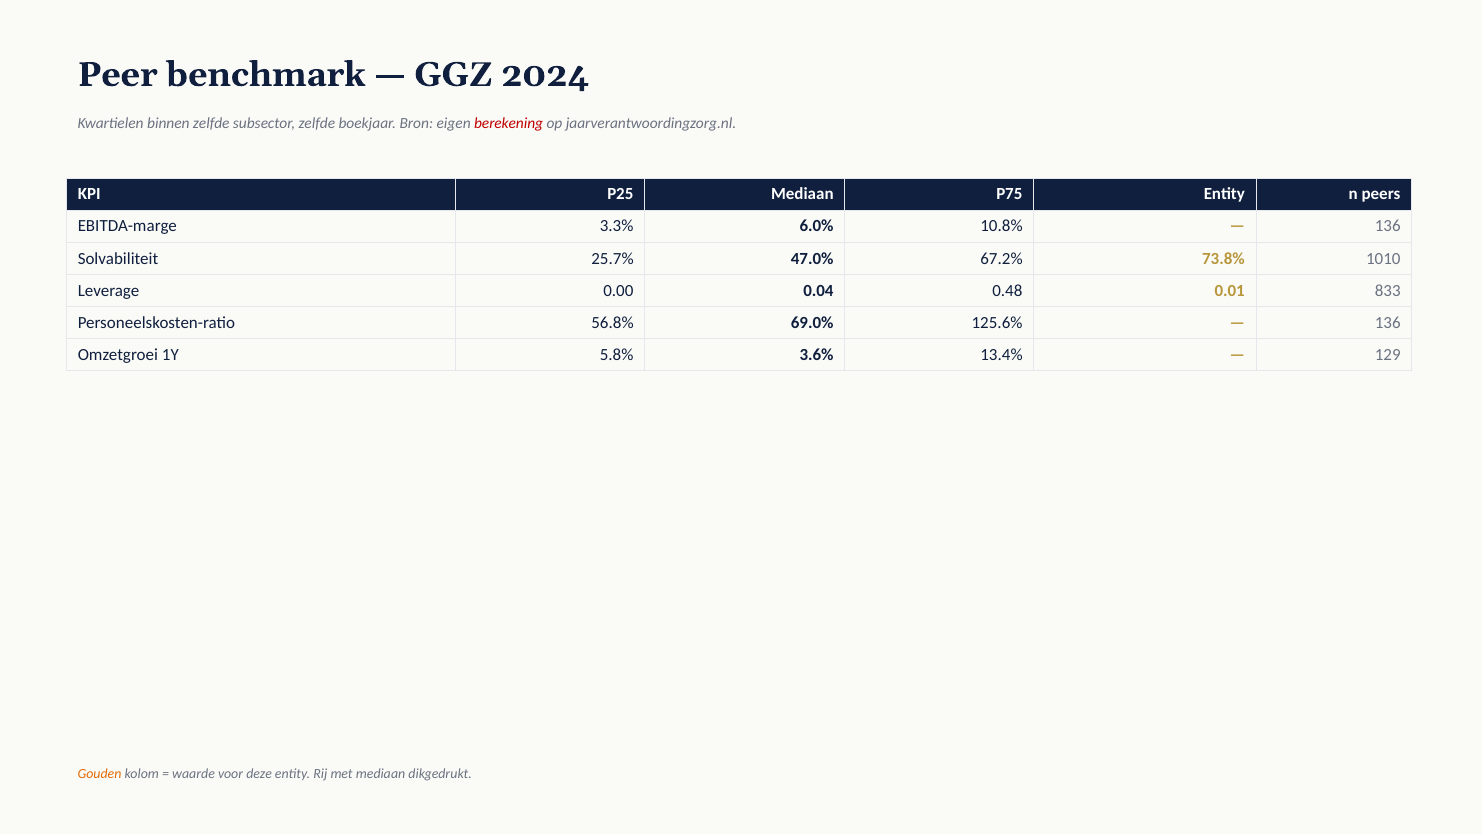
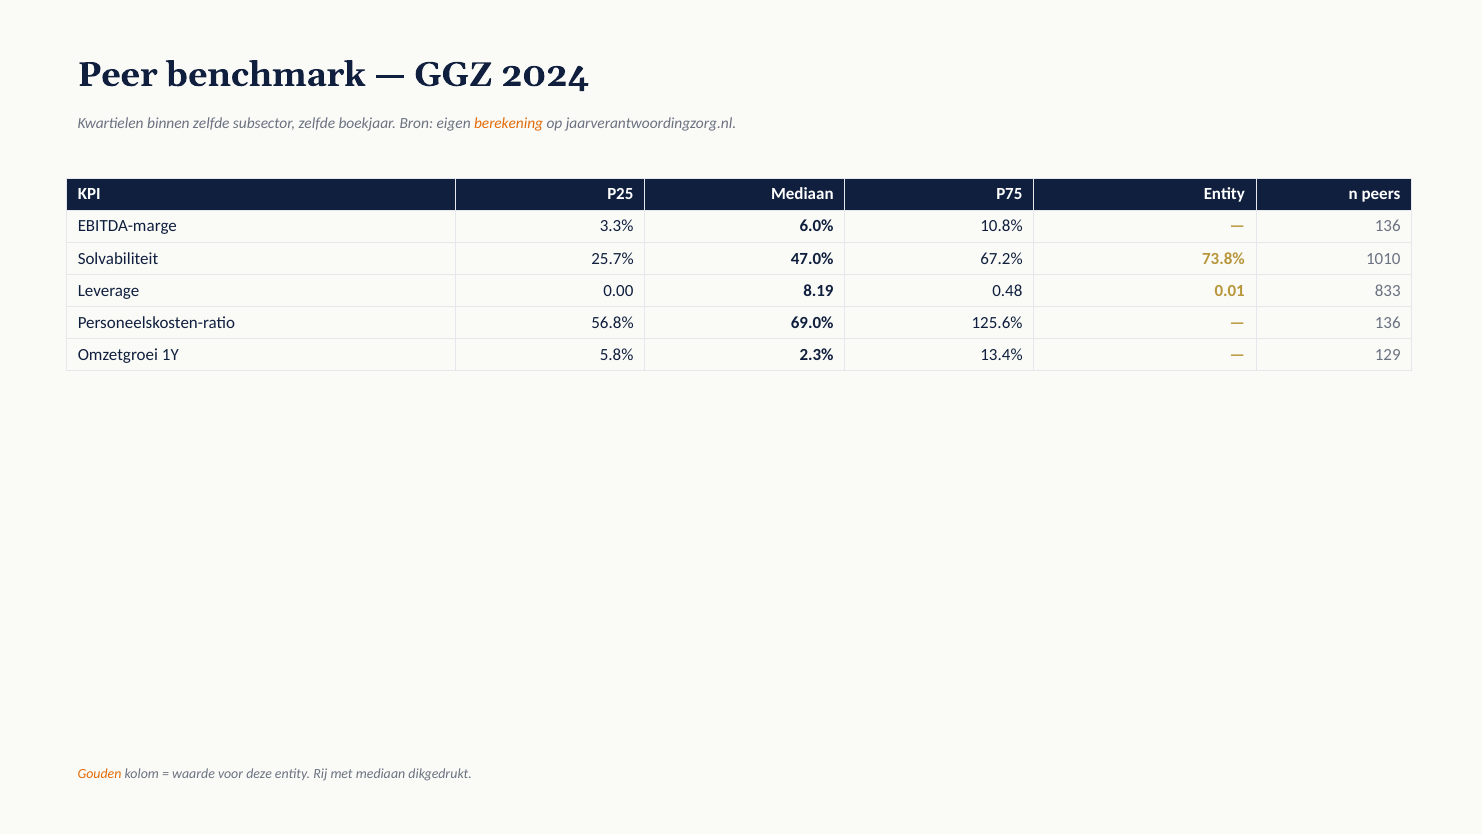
berekening colour: red -> orange (509, 123)
0.04: 0.04 -> 8.19 (818, 290)
3.6%: 3.6% -> 2.3% (817, 355)
